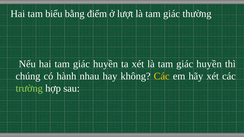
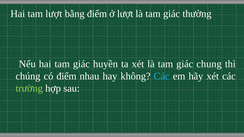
tam biểu: biểu -> lượt (54, 14)
là tam giác huyền: huyền -> chung (209, 64)
có hành: hành -> điểm (66, 76)
Các colour: yellow -> light blue (162, 76)
